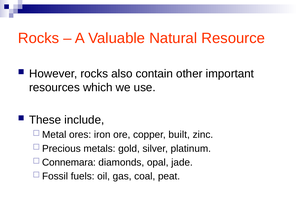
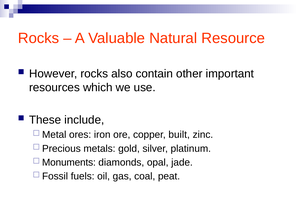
Connemara: Connemara -> Monuments (69, 163)
